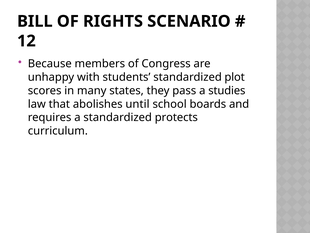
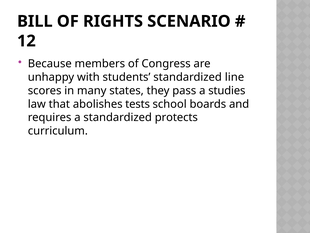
plot: plot -> line (235, 77)
until: until -> tests (138, 104)
